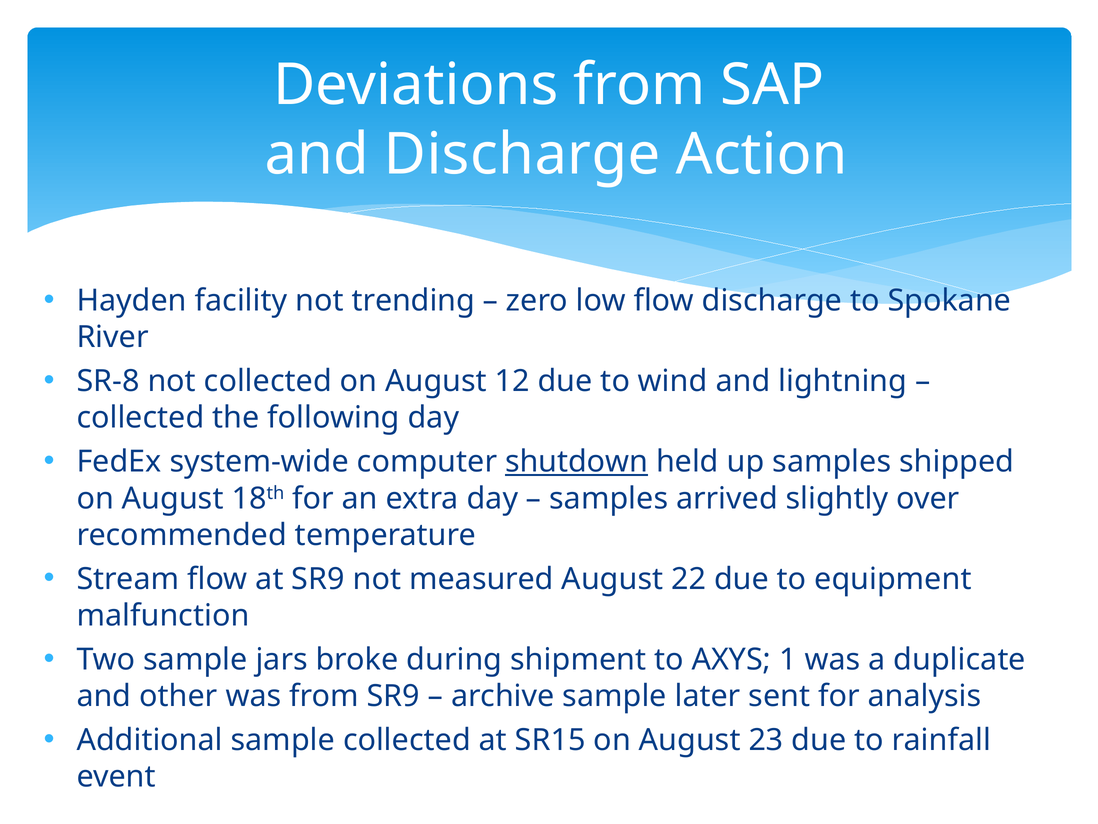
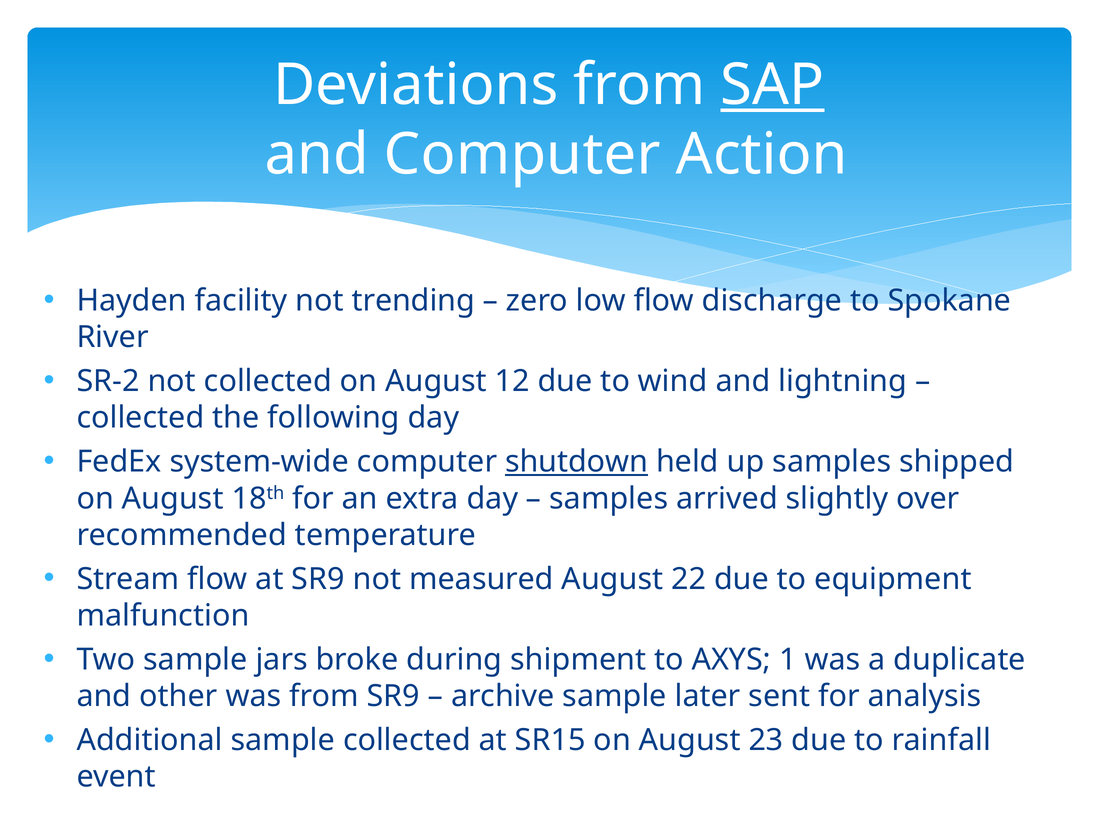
SAP underline: none -> present (772, 85)
and Discharge: Discharge -> Computer (522, 155)
SR-8: SR-8 -> SR-2 (108, 381)
